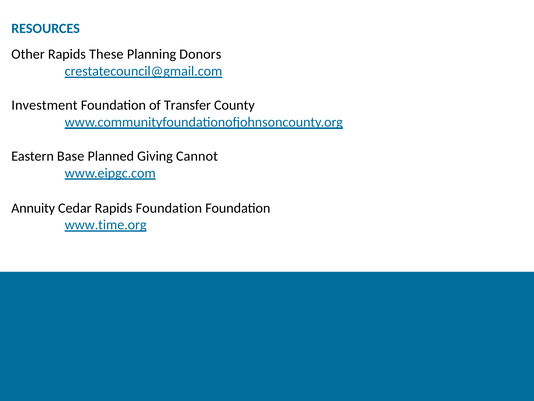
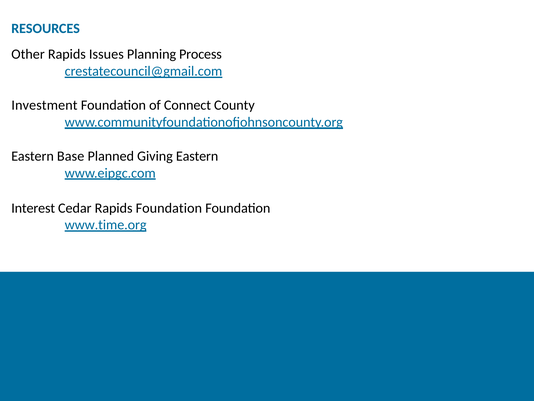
These: These -> Issues (106, 54)
Donors: Donors -> Process (200, 54)
Transfer: Transfer -> Connect (187, 105)
Giving Cannot: Cannot -> Eastern (197, 156)
Annuity: Annuity -> Interest (33, 208)
